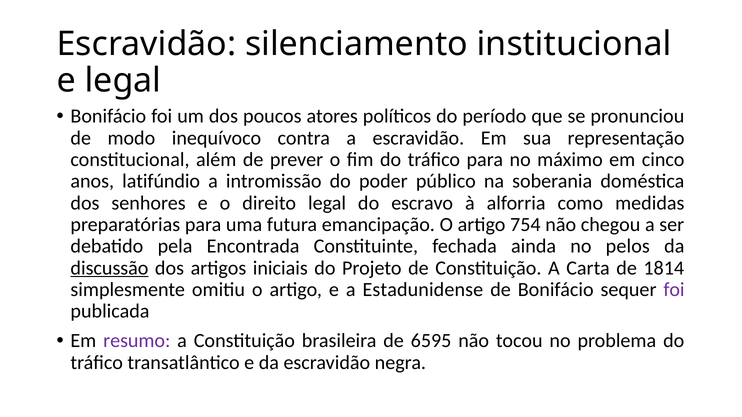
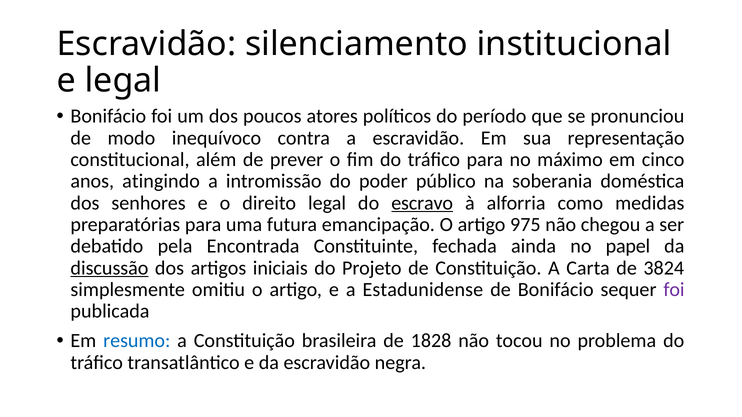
latifúndio: latifúndio -> atingindo (161, 181)
escravo underline: none -> present (422, 203)
754: 754 -> 975 (525, 225)
pelos: pelos -> papel (628, 247)
1814: 1814 -> 3824 (664, 268)
resumo colour: purple -> blue (137, 341)
6595: 6595 -> 1828 (431, 341)
